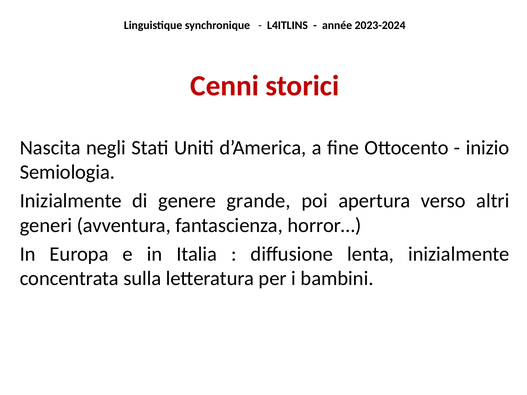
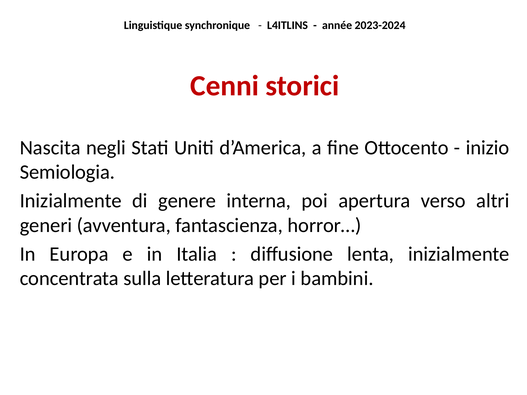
grande: grande -> interna (259, 201)
